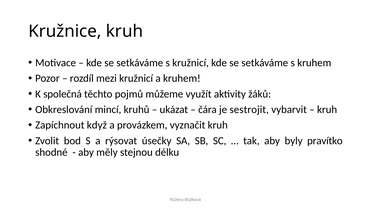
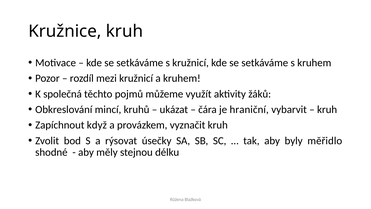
sestrojit: sestrojit -> hraniční (249, 109)
pravítko: pravítko -> měřidlo (325, 141)
